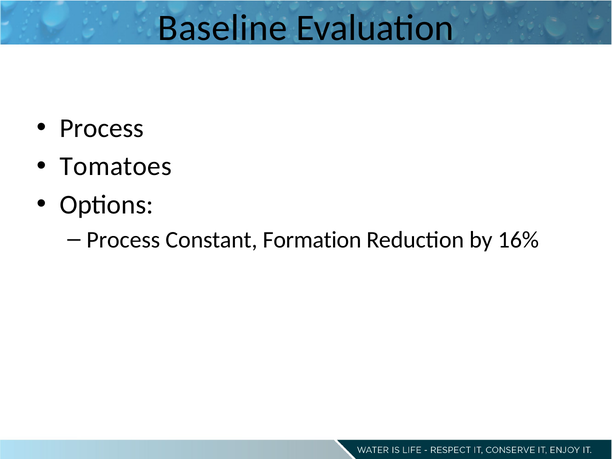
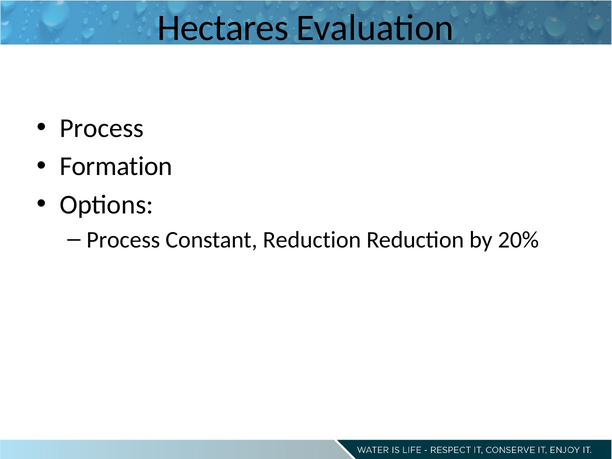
Baseline: Baseline -> Hectares (223, 28)
Tomatoes: Tomatoes -> Formation (116, 166)
Constant Formation: Formation -> Reduction (312, 240)
16%: 16% -> 20% (518, 240)
